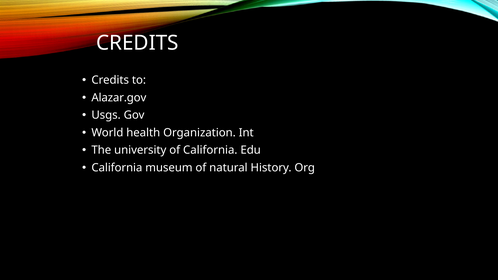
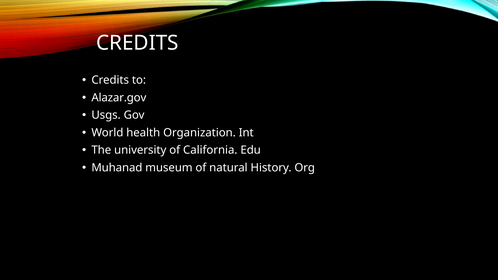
California: California -> Muhanad (117, 168)
